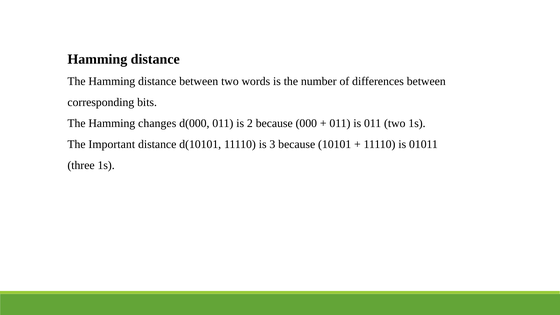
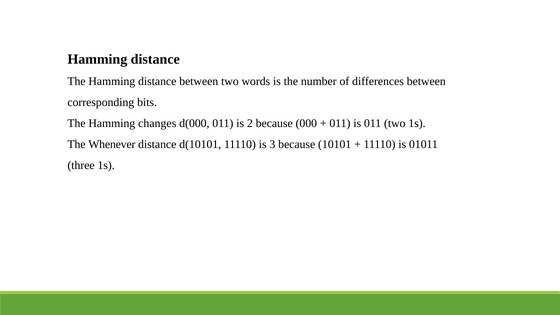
Important: Important -> Whenever (112, 144)
